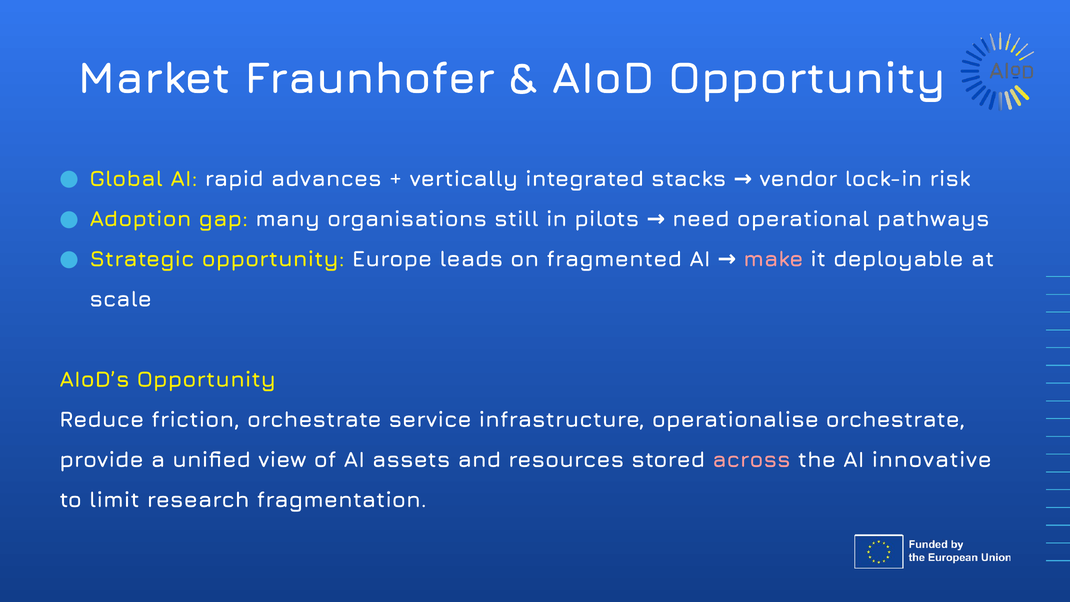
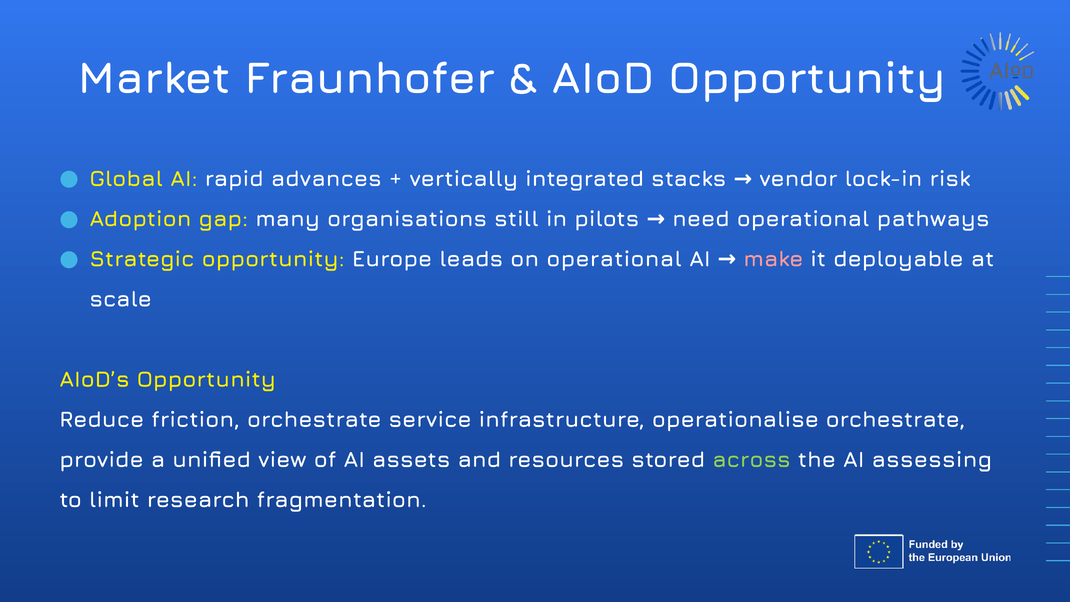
on fragmented: fragmented -> operational (614, 259)
across colour: pink -> light green (751, 460)
innovative: innovative -> assessing (932, 460)
